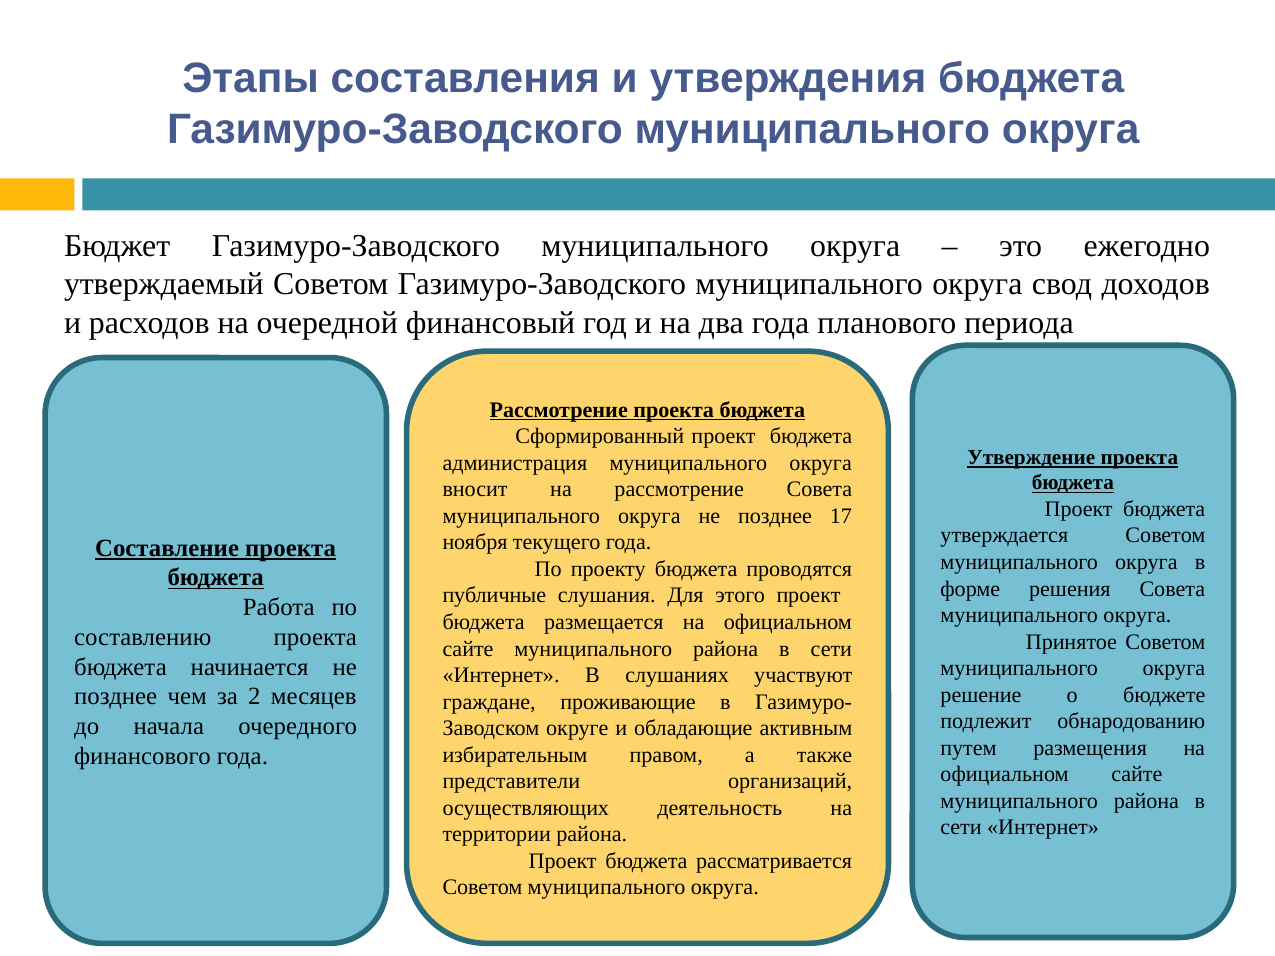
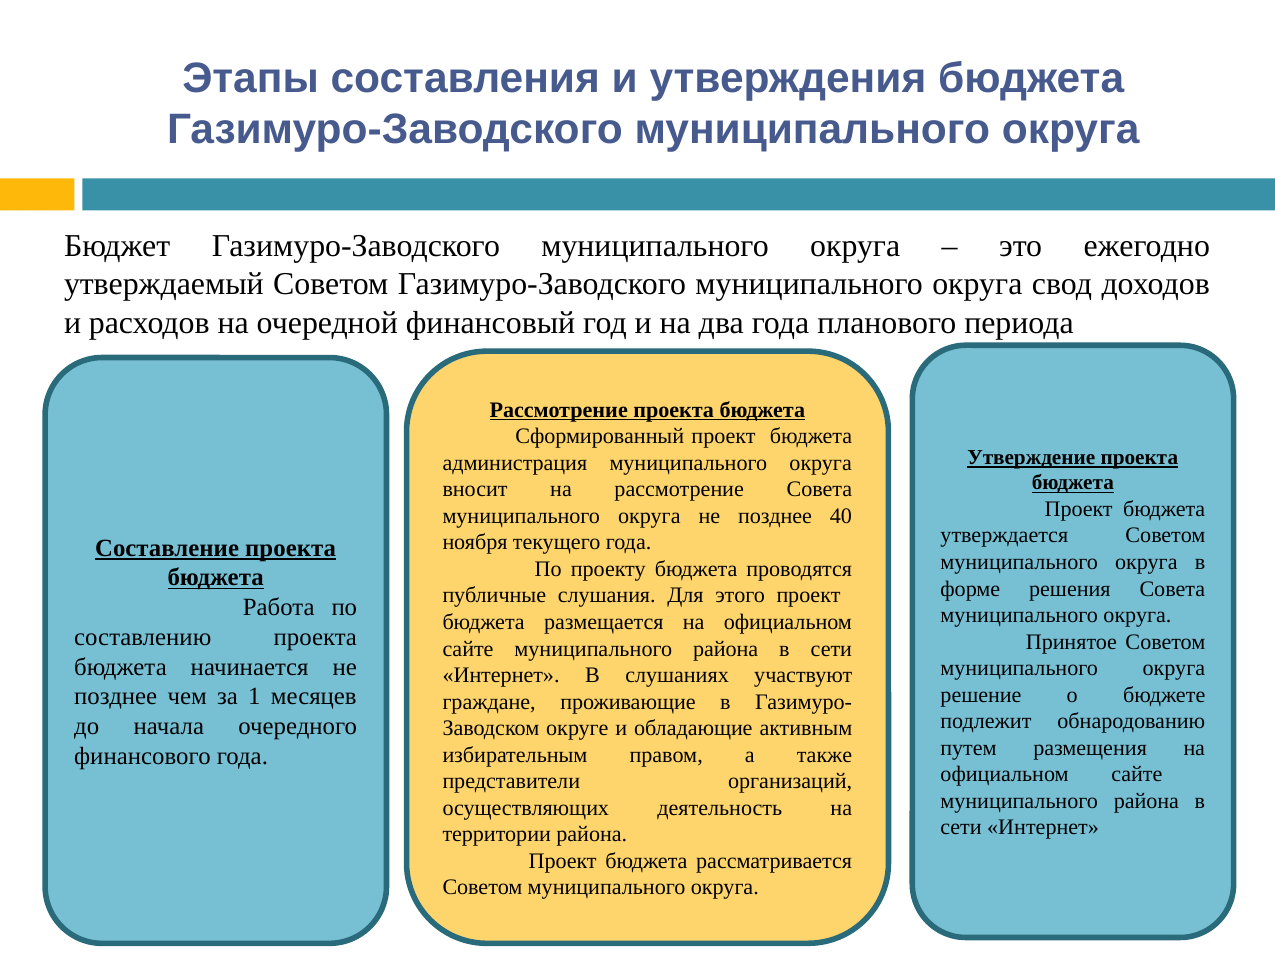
17: 17 -> 40 (841, 516)
2: 2 -> 1 (254, 697)
